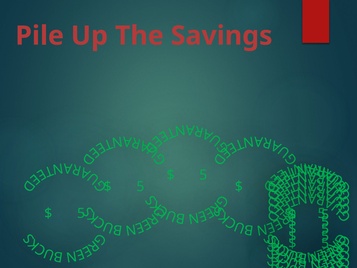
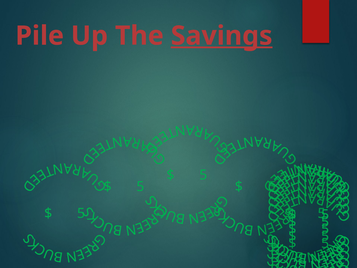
Savings underline: none -> present (222, 36)
